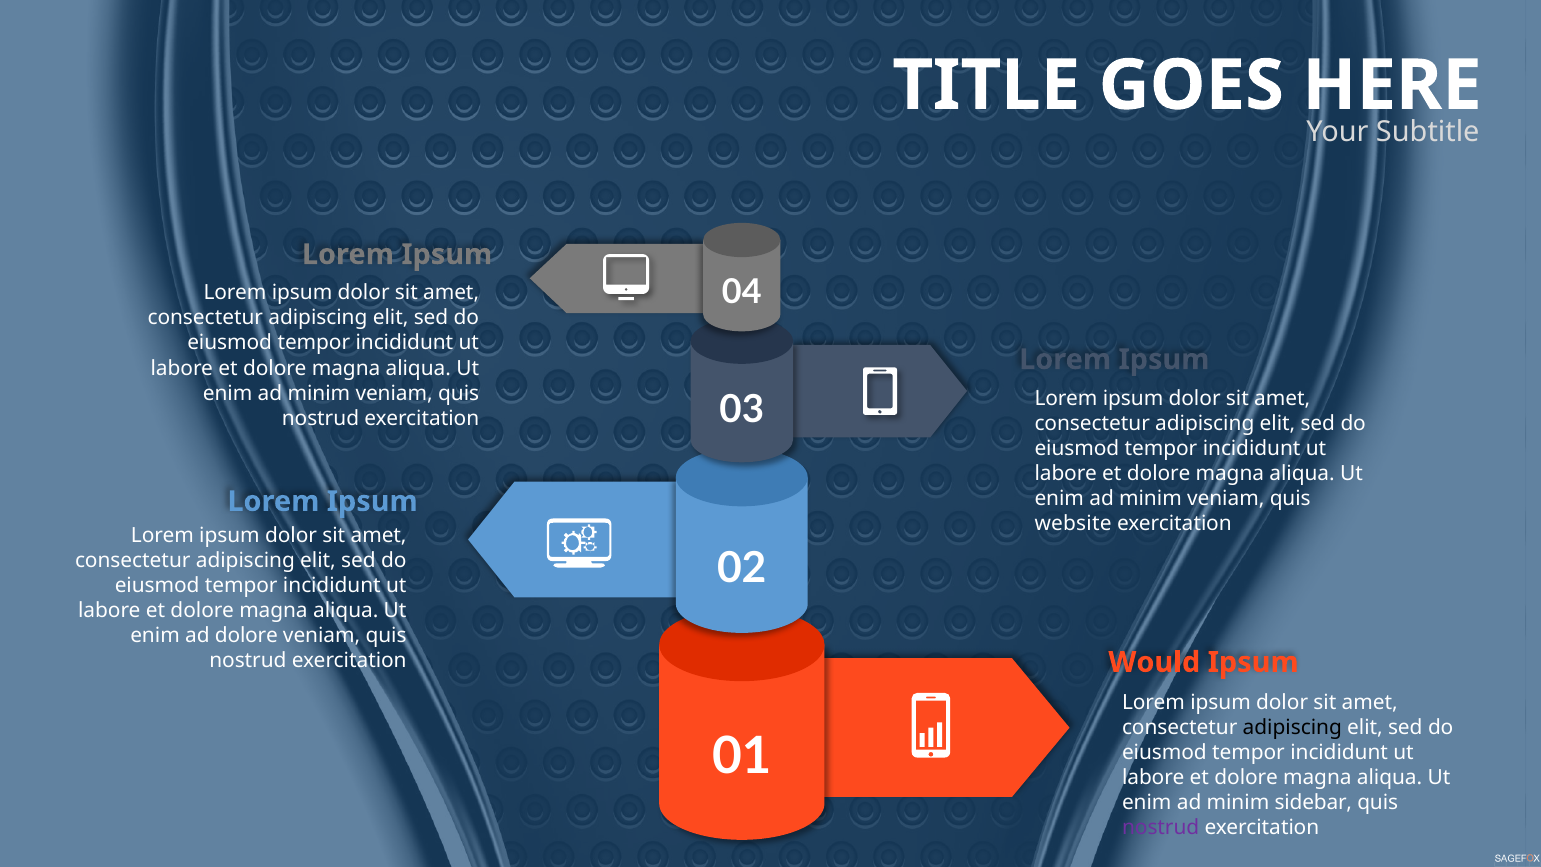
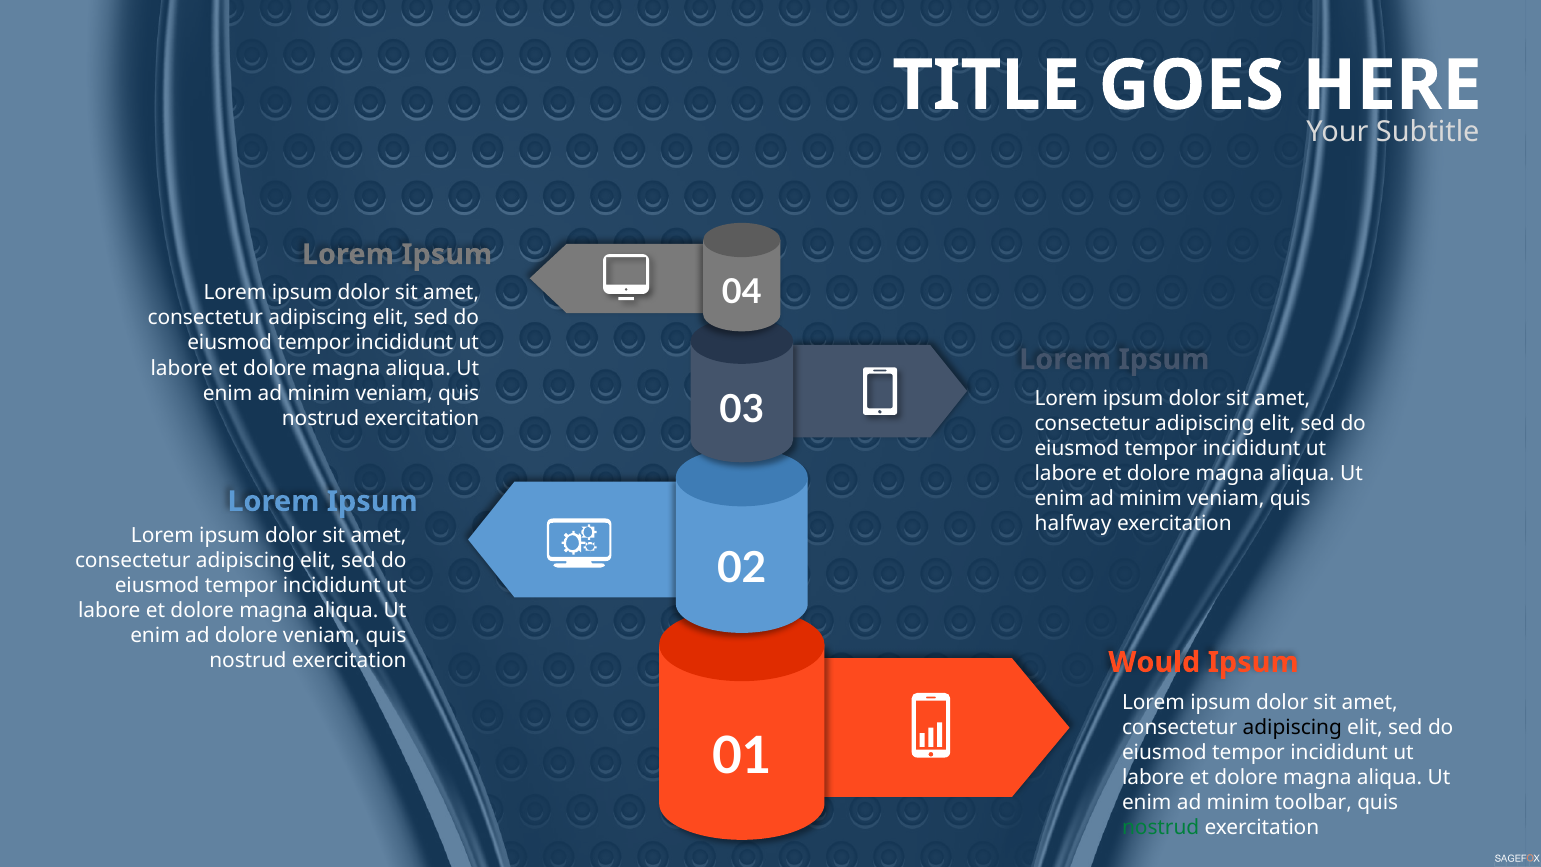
website: website -> halfway (1073, 523)
sidebar: sidebar -> toolbar (1313, 802)
nostrud colour: purple -> green (1161, 827)
